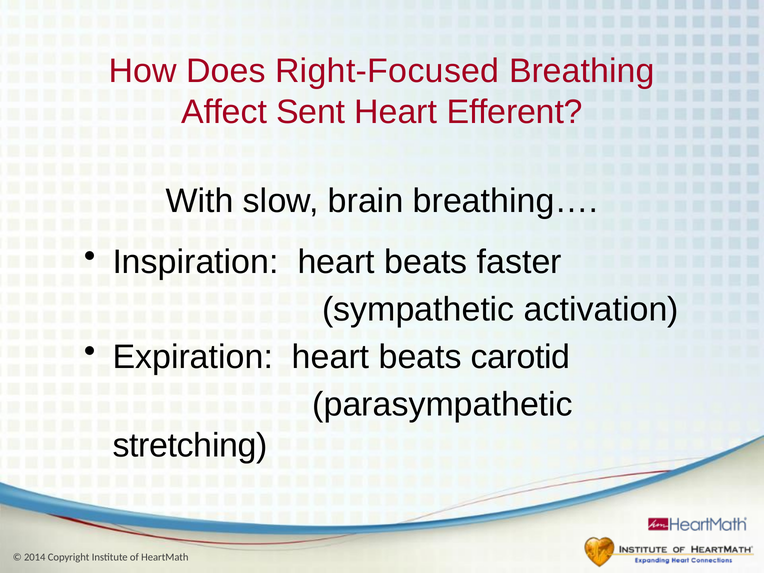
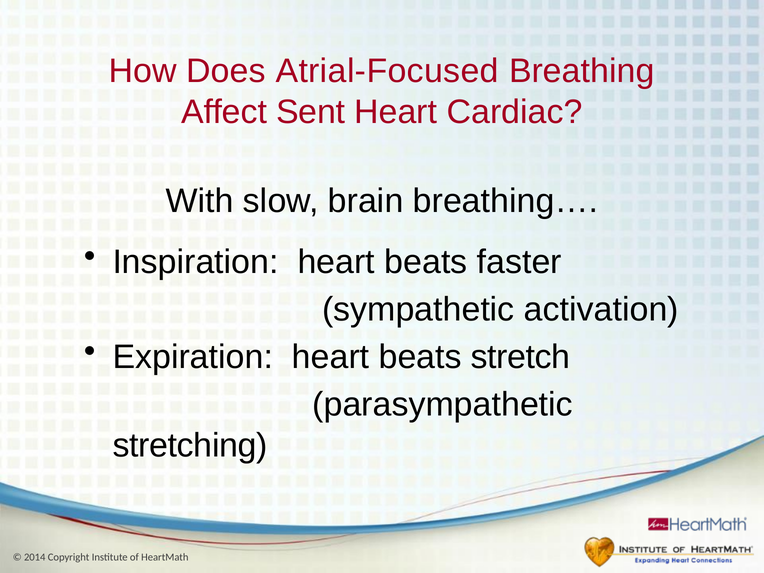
Right-Focused: Right-Focused -> Atrial-Focused (387, 71)
Efferent: Efferent -> Cardiac (515, 112)
carotid: carotid -> stretch (520, 357)
